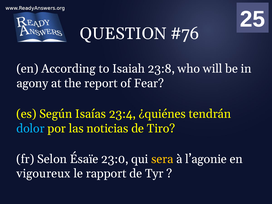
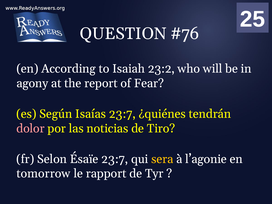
23:8: 23:8 -> 23:2 (161, 69)
Isaías 23:4: 23:4 -> 23:7 (122, 114)
dolor colour: light blue -> pink (30, 128)
Ésaïe 23:0: 23:0 -> 23:7 (115, 159)
vigoureux: vigoureux -> tomorrow (43, 174)
